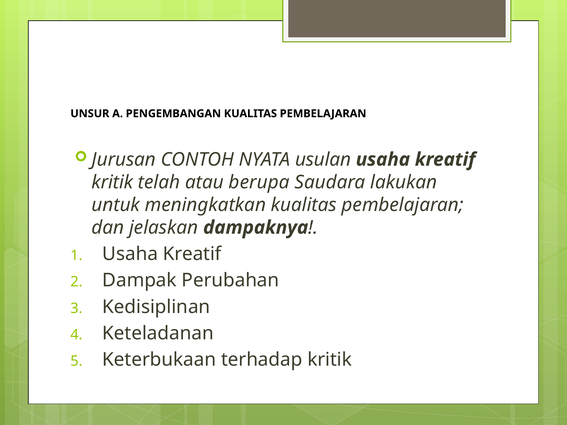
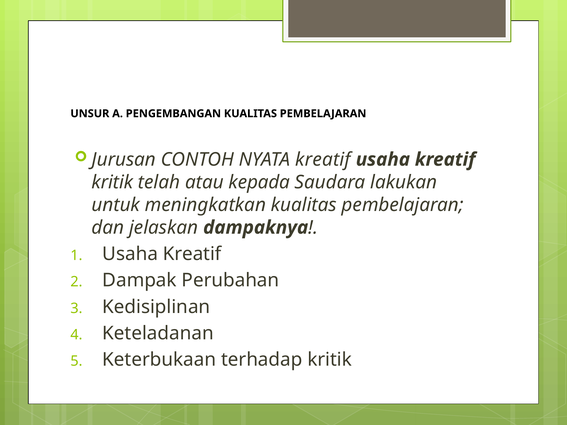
NYATA usulan: usulan -> kreatif (323, 160)
berupa: berupa -> kepada (259, 182)
